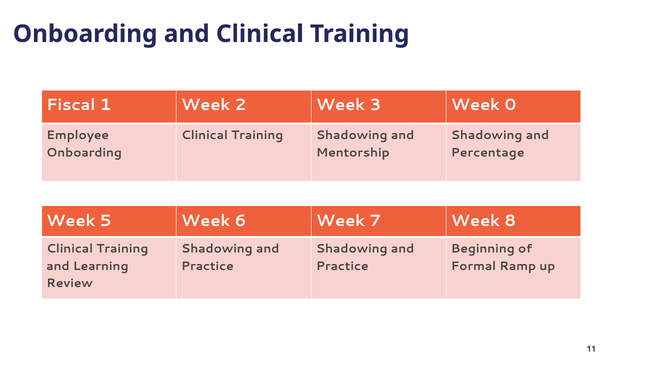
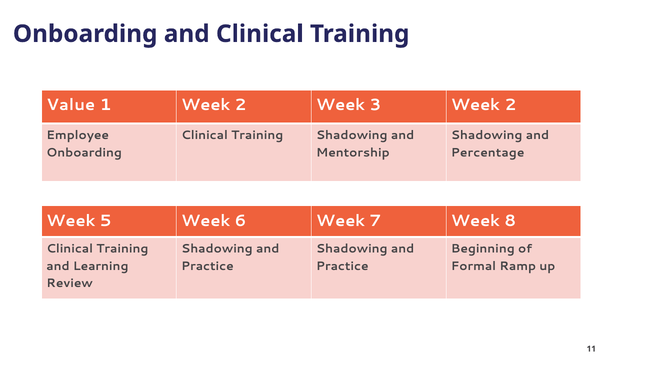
Fiscal: Fiscal -> Value (71, 105)
3 Week 0: 0 -> 2 (510, 105)
